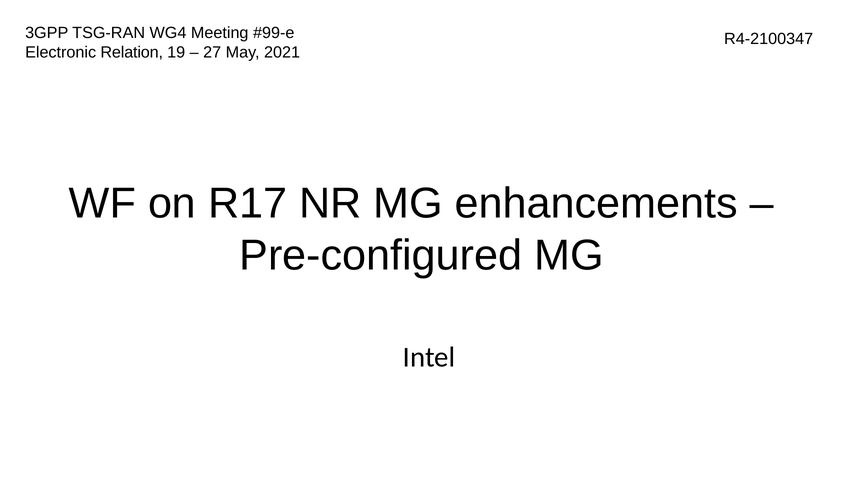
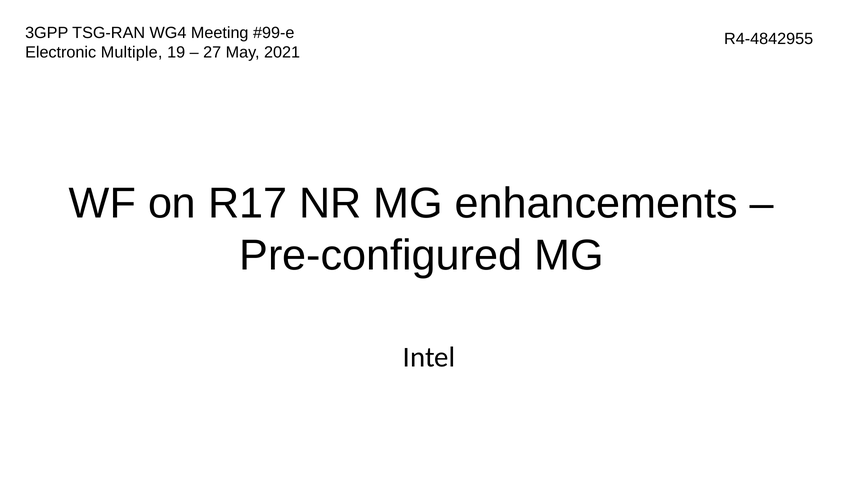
R4-2100347: R4-2100347 -> R4-4842955 (769, 39)
Relation: Relation -> Multiple (132, 52)
